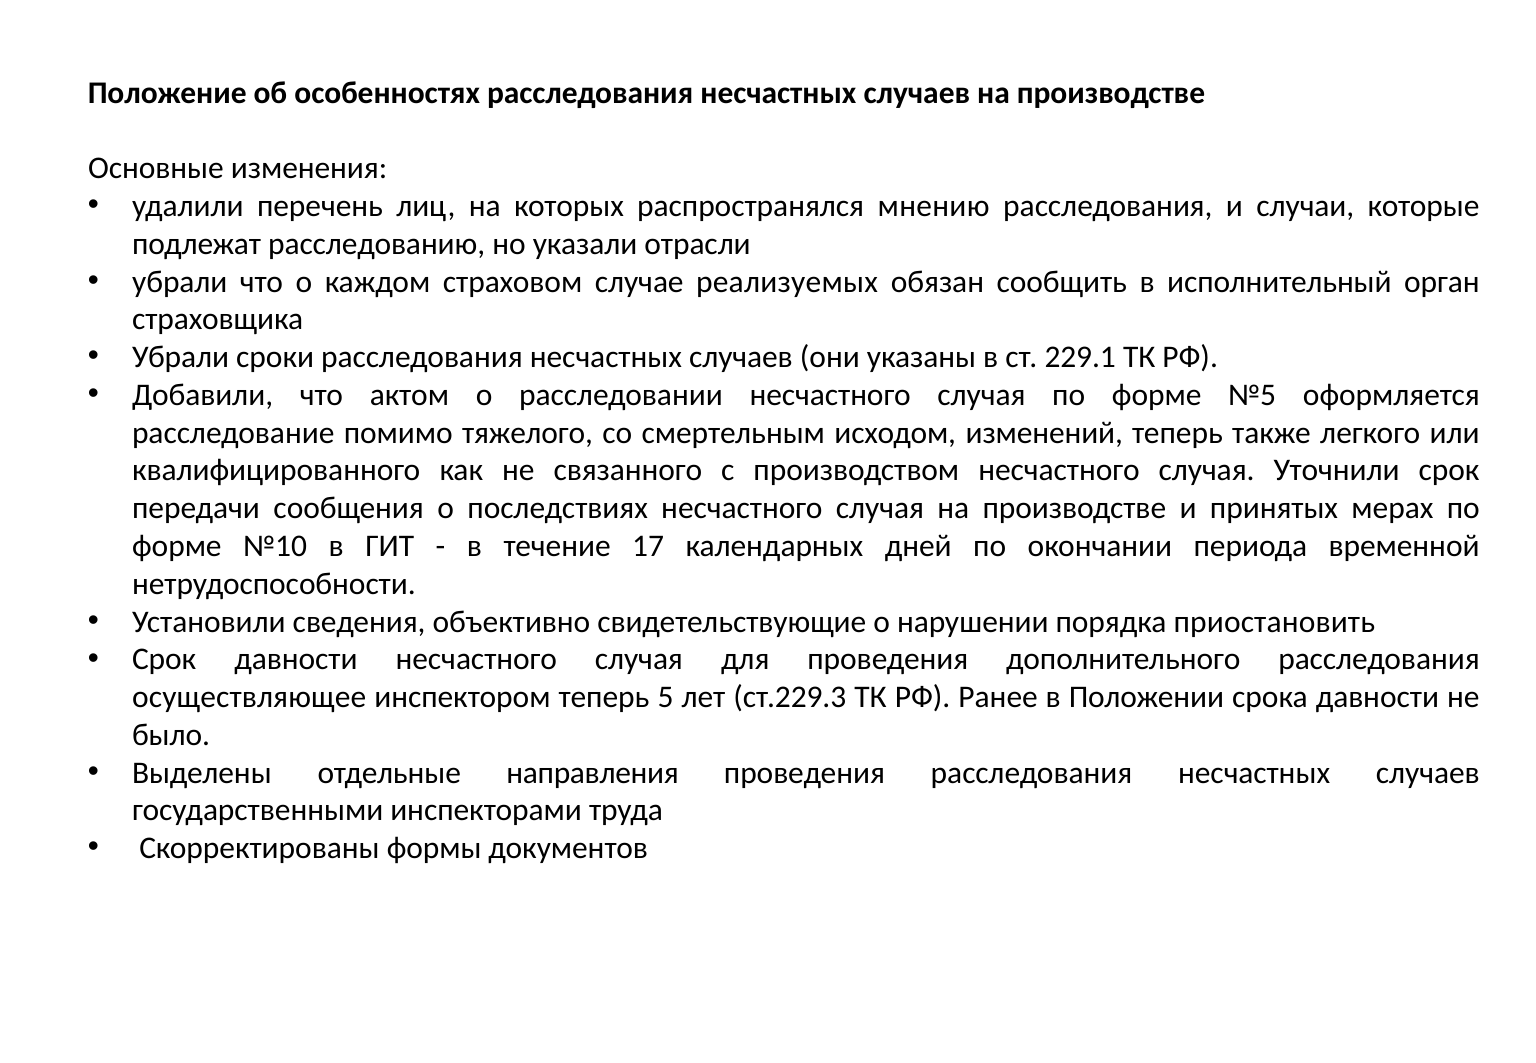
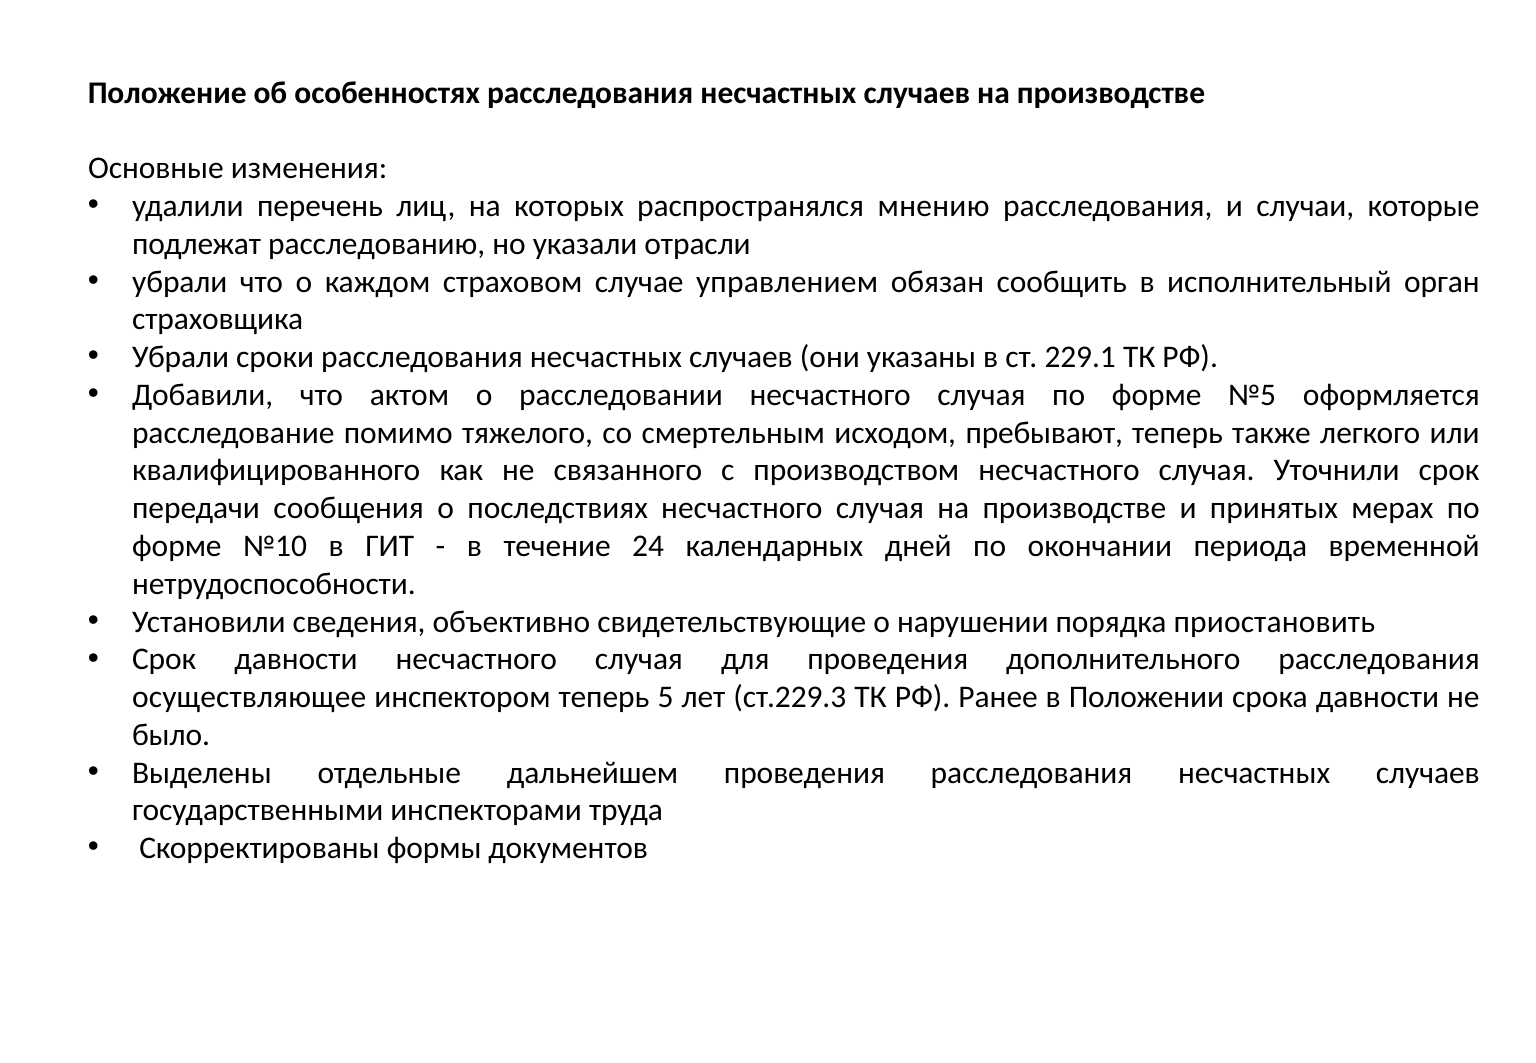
реализуемых: реализуемых -> управлением (787, 282)
изменений: изменений -> пребывают (1044, 433)
17: 17 -> 24 (648, 546)
направления: направления -> дальнейшем (592, 773)
